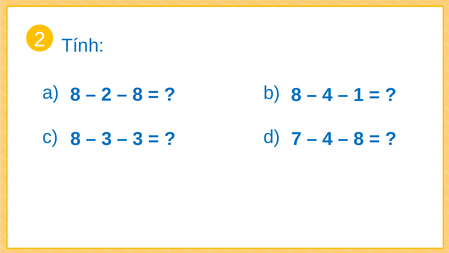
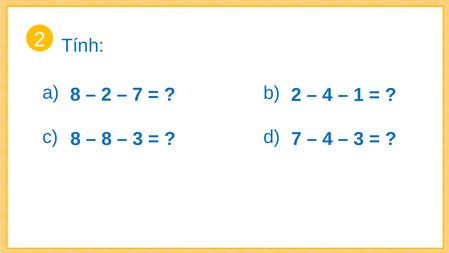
8: 8 -> 7 (138, 95)
b 8: 8 -> 2 (296, 95)
3: 3 -> 8 (107, 139)
8: 8 -> 3 (359, 139)
